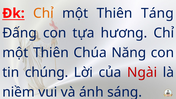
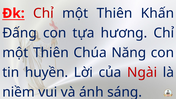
Chỉ colour: orange -> red (43, 13)
Táng: Táng -> Khấn (157, 13)
chúng: chúng -> huyền (47, 72)
